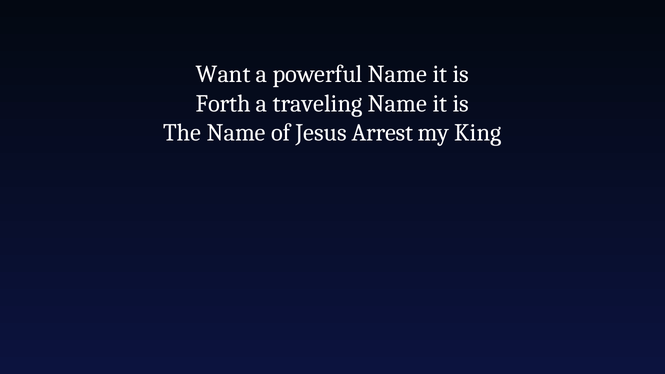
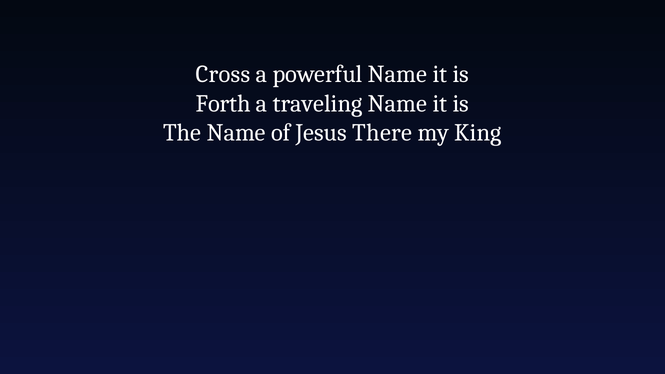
Want: Want -> Cross (223, 74)
Arrest: Arrest -> There (382, 133)
